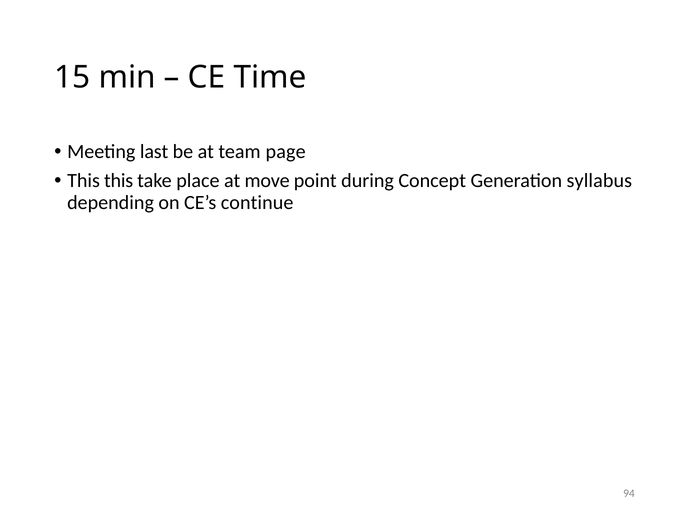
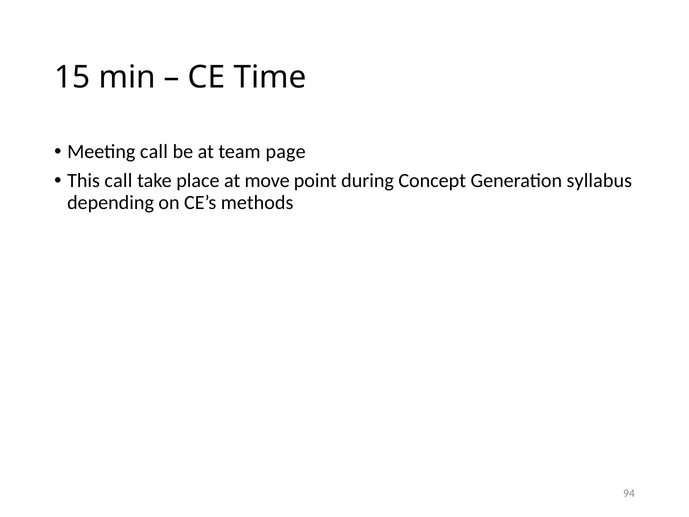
Meeting last: last -> call (154, 152)
This this: this -> call (118, 181)
continue: continue -> methods (257, 202)
